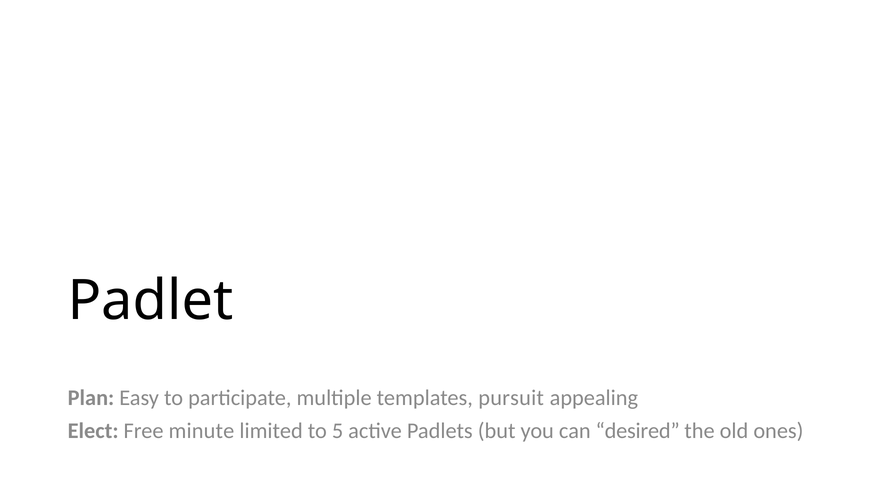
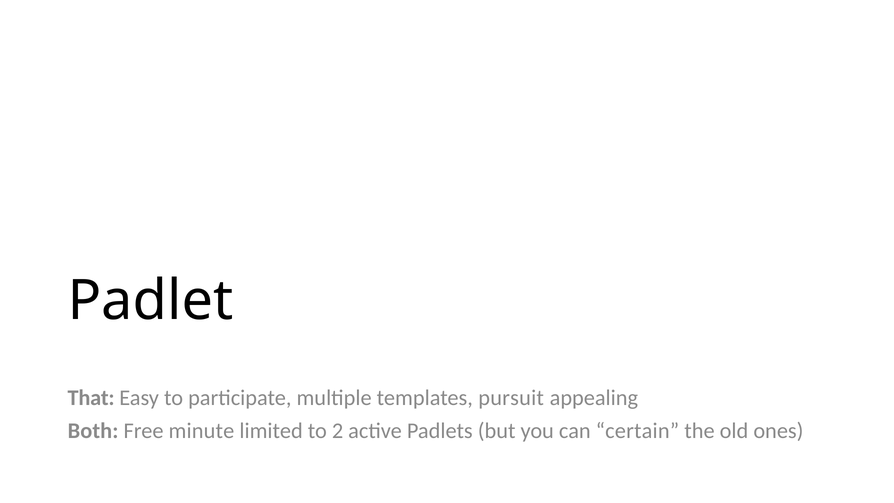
Plan: Plan -> That (91, 398)
Elect: Elect -> Both (93, 431)
5: 5 -> 2 (338, 431)
desired: desired -> certain (637, 431)
